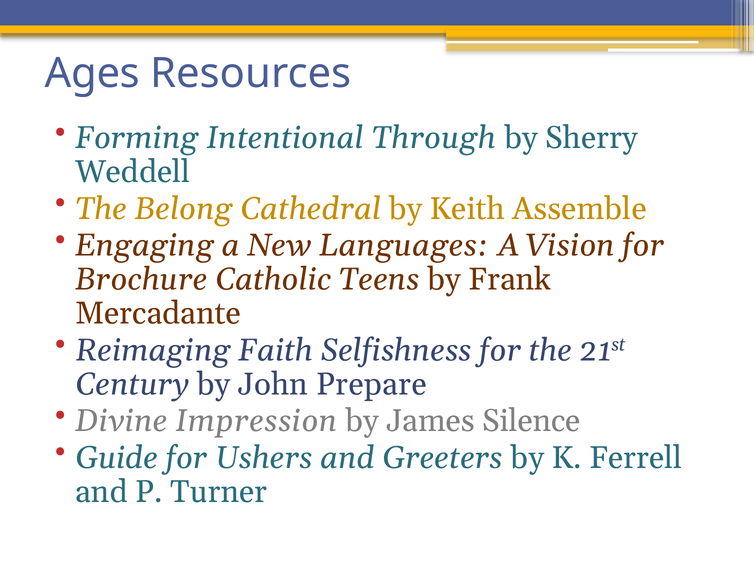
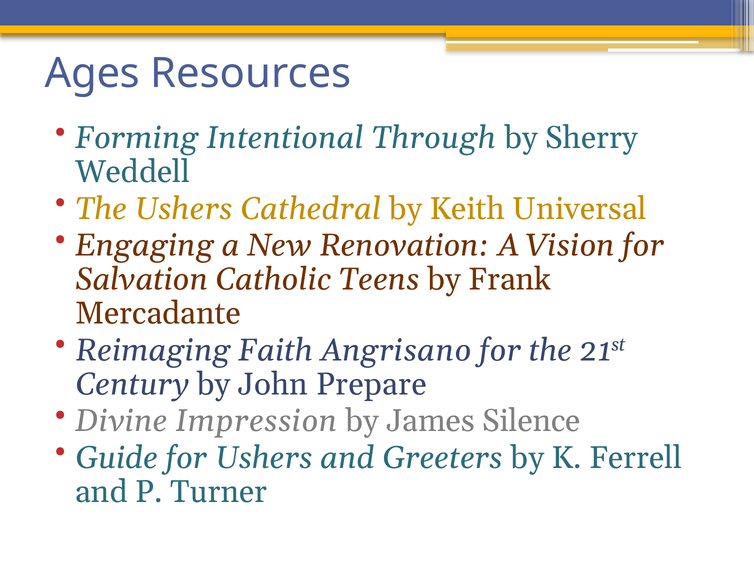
The Belong: Belong -> Ushers (184, 209)
Assemble: Assemble -> Universal (580, 209)
Languages: Languages -> Renovation (405, 245)
Brochure: Brochure -> Salvation (142, 279)
Selfishness: Selfishness -> Angrisano (396, 350)
